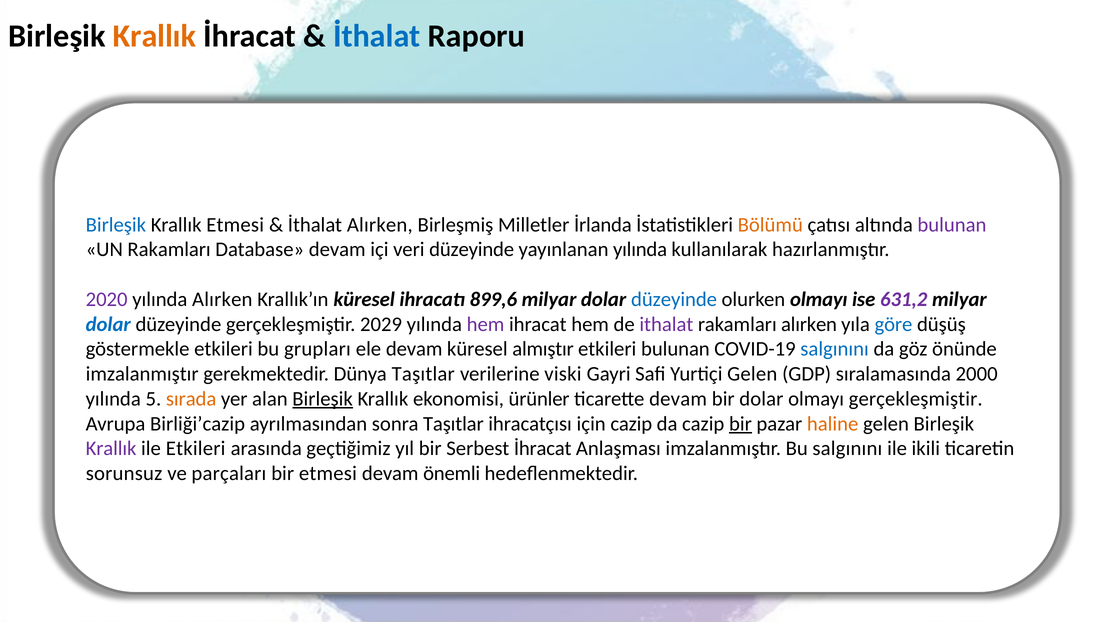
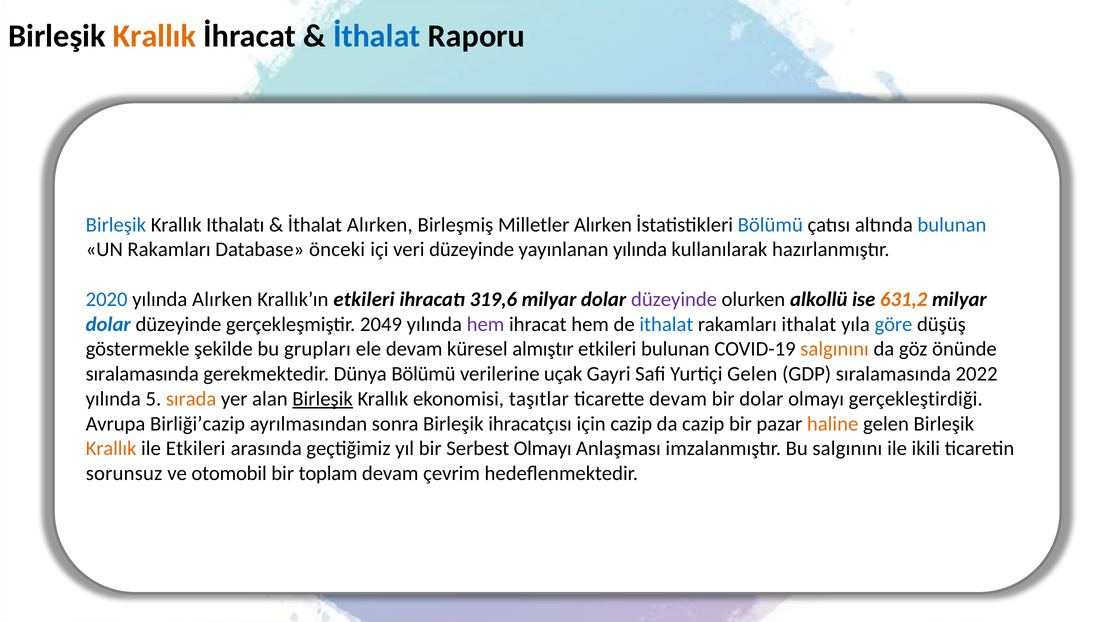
Krallık Etmesi: Etmesi -> Ithalatı (235, 225)
Milletler İrlanda: İrlanda -> Alırken (603, 225)
Bölümü colour: orange -> blue (770, 225)
bulunan colour: purple -> blue (952, 225)
Database devam: devam -> önceki (337, 249)
2020 colour: purple -> blue (107, 299)
Krallık’ın küresel: küresel -> etkileri (364, 299)
899,6: 899,6 -> 319,6 (493, 299)
düzeyinde colour: blue -> purple (674, 299)
olurken olmayı: olmayı -> alkollü (819, 299)
631,2 colour: purple -> orange (904, 299)
2029: 2029 -> 2049 (381, 324)
ithalat colour: purple -> blue (666, 324)
rakamları alırken: alırken -> ithalat (809, 324)
göstermekle etkileri: etkileri -> şekilde (223, 349)
salgınını colour: blue -> orange (835, 349)
imzalanmıştır: imzalanmıştır -> sıralamasında (142, 374)
Dünya Taşıtlar: Taşıtlar -> Bölümü (423, 374)
viski: viski -> uçak (563, 374)
2000: 2000 -> 2022 (977, 374)
ürünler: ürünler -> taşıtlar (539, 399)
olmayı gerçekleşmiştir: gerçekleşmiştir -> gerçekleştirdiği (916, 399)
sonra Taşıtlar: Taşıtlar -> Birleşik (453, 423)
bir underline: present -> none (740, 423)
Krallık colour: purple -> orange (111, 448)
Serbest İhracat: İhracat -> Olmayı (543, 448)
parçaları: parçaları -> otomobil (229, 473)
bir etmesi: etmesi -> toplam (328, 473)
önemli: önemli -> çevrim (452, 473)
